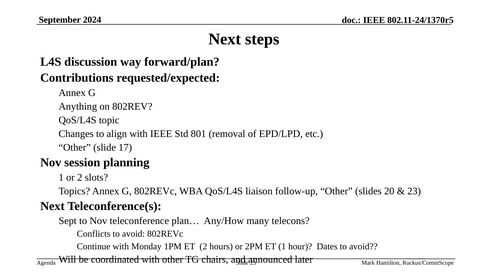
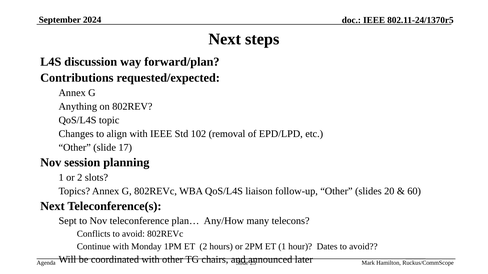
801: 801 -> 102 (198, 134)
23: 23 -> 60 (414, 191)
